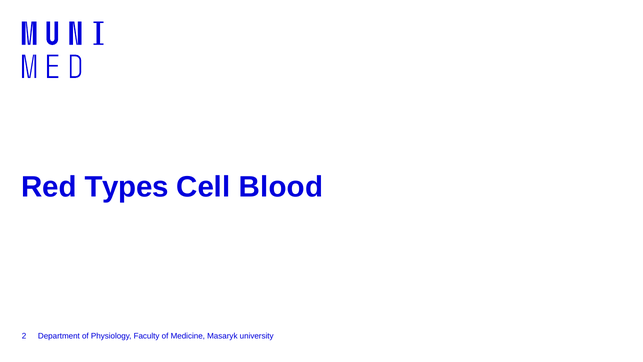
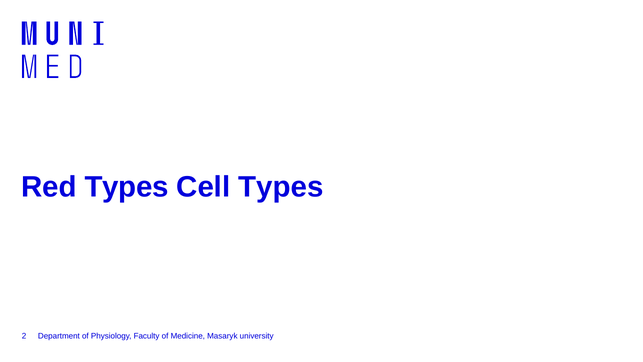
Cell Blood: Blood -> Types (281, 187)
